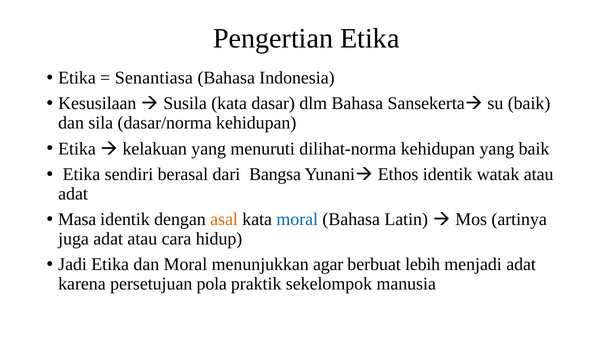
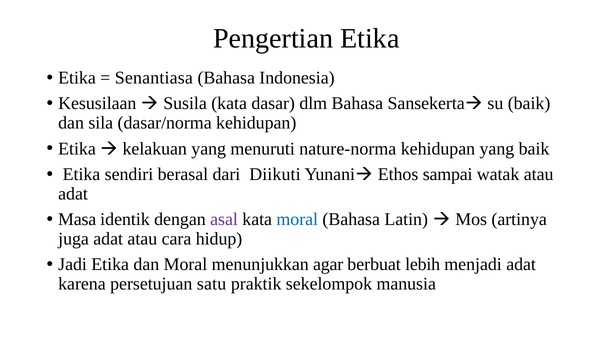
dilihat-norma: dilihat-norma -> nature-norma (348, 149)
Bangsa: Bangsa -> Diikuti (275, 174)
Ethos identik: identik -> sampai (448, 174)
asal colour: orange -> purple (224, 219)
pola: pola -> satu (212, 284)
